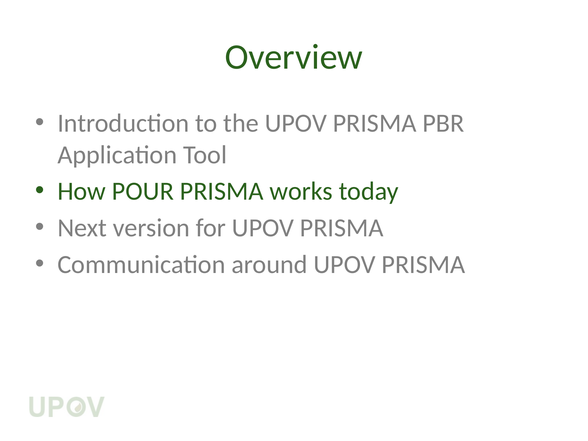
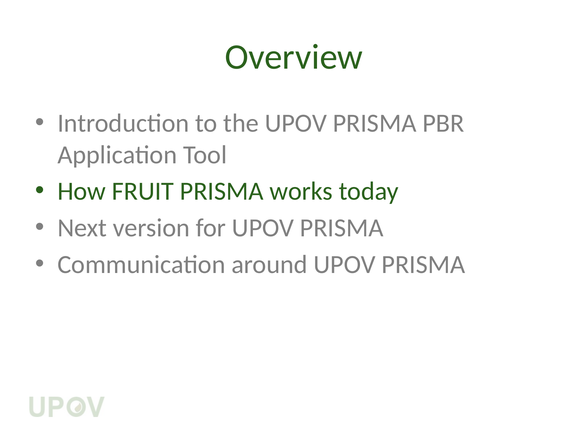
POUR: POUR -> FRUIT (143, 191)
